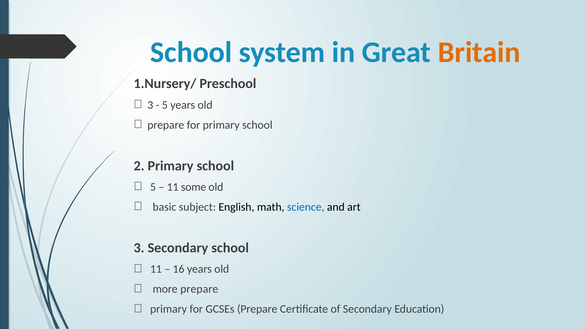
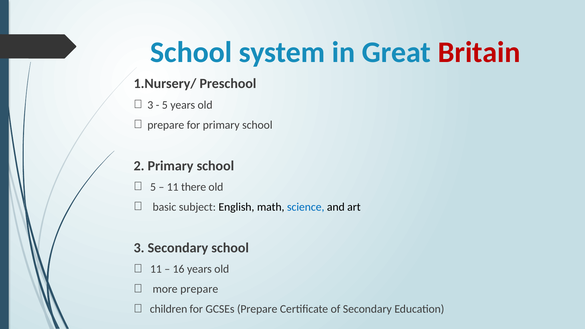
Britain colour: orange -> red (479, 52)
some: some -> there (194, 187)
primary: primary -> children (169, 309)
